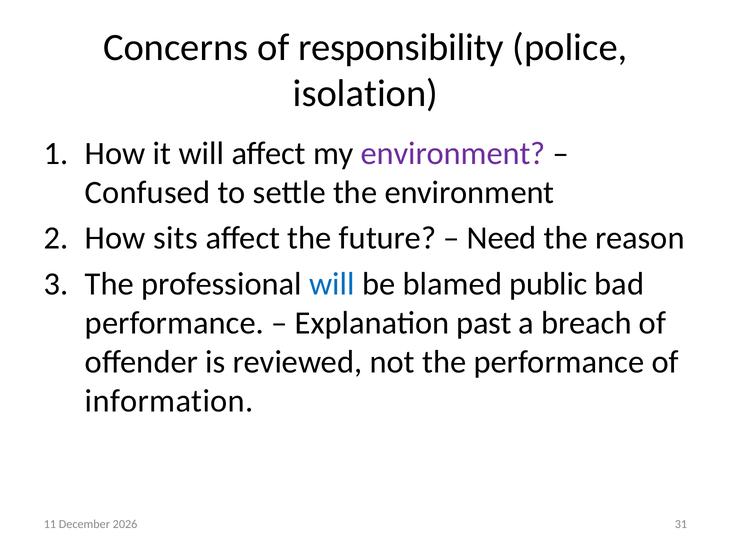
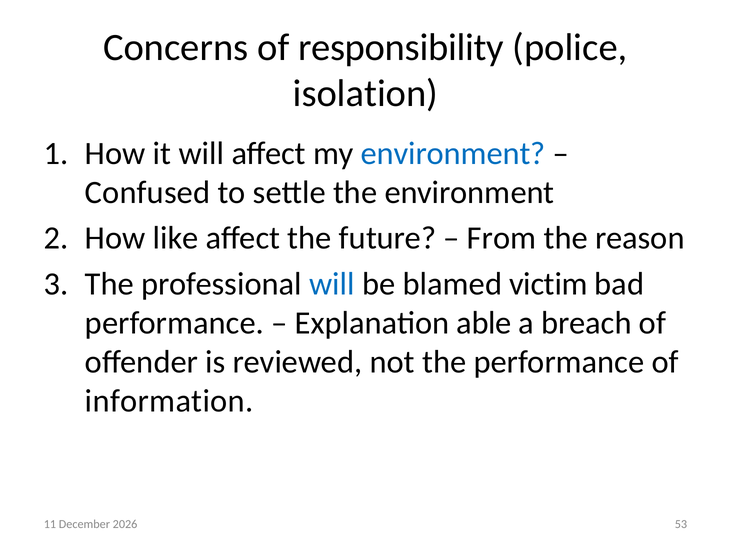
environment colour: purple -> blue (453, 153)
sits: sits -> like (176, 238)
Need: Need -> From (502, 238)
public: public -> victim (548, 283)
past: past -> able (484, 322)
31: 31 -> 53 (681, 523)
